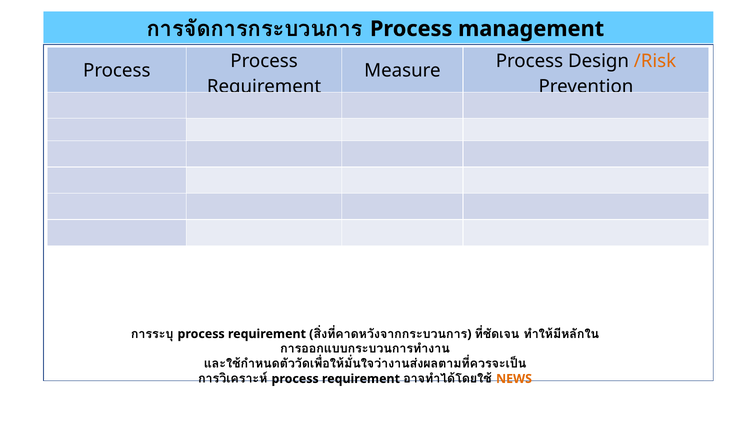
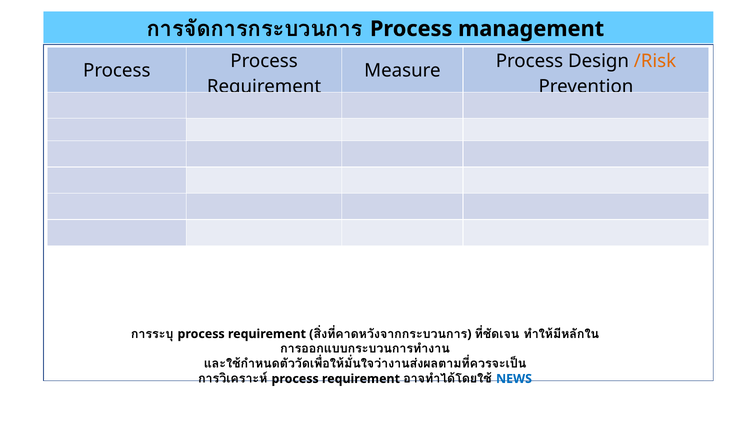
NEWS colour: orange -> blue (514, 379)
